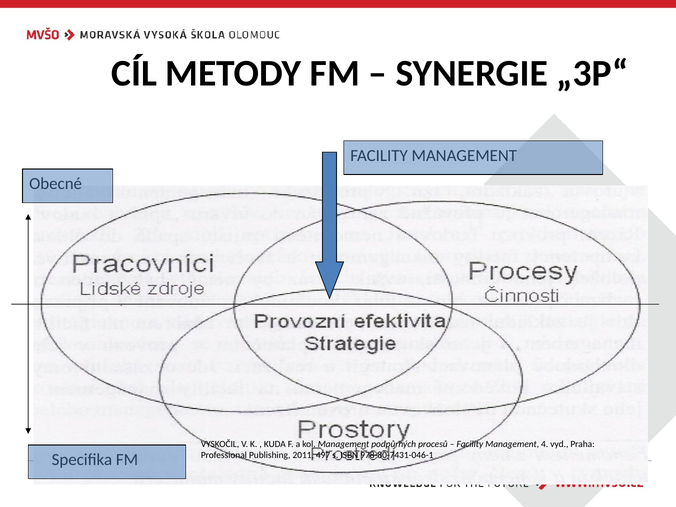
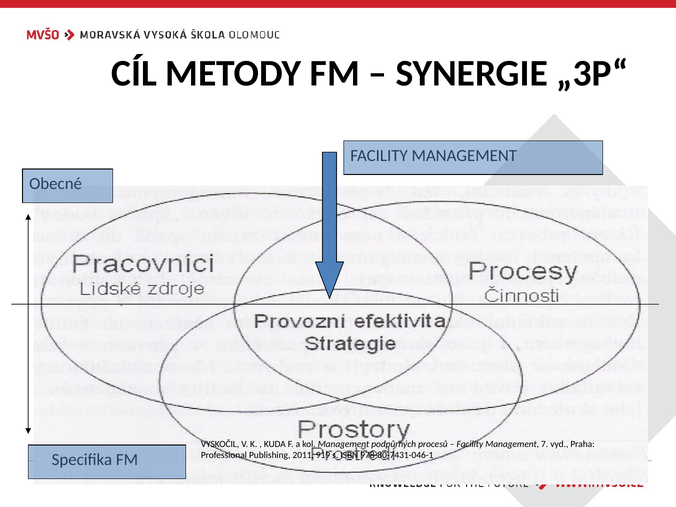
4: 4 -> 7 (545, 444)
497: 497 -> 919 (323, 455)
